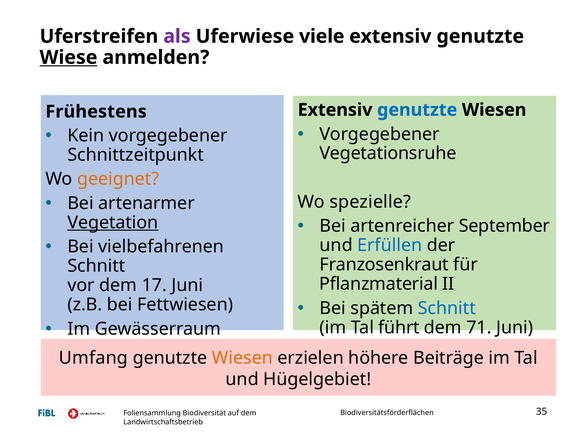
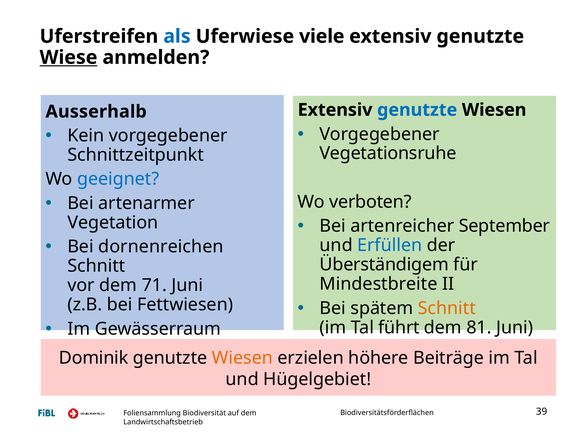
als colour: purple -> blue (177, 36)
Frühestens: Frühestens -> Ausserhalb (96, 112)
geeignet colour: orange -> blue (118, 179)
spezielle: spezielle -> verboten (370, 202)
Vegetation underline: present -> none (113, 223)
vielbefahrenen: vielbefahrenen -> dornenreichen (161, 247)
Franzosenkraut: Franzosenkraut -> Überständigem (384, 265)
Pflanzmaterial: Pflanzmaterial -> Mindestbreite (379, 284)
17: 17 -> 71 (154, 286)
Schnitt colour: blue -> orange (447, 308)
71: 71 -> 81 (479, 328)
Umfang: Umfang -> Dominik (94, 358)
35: 35 -> 39 (542, 412)
